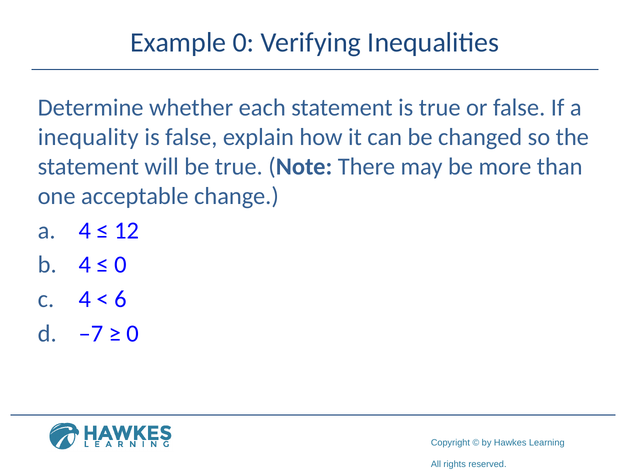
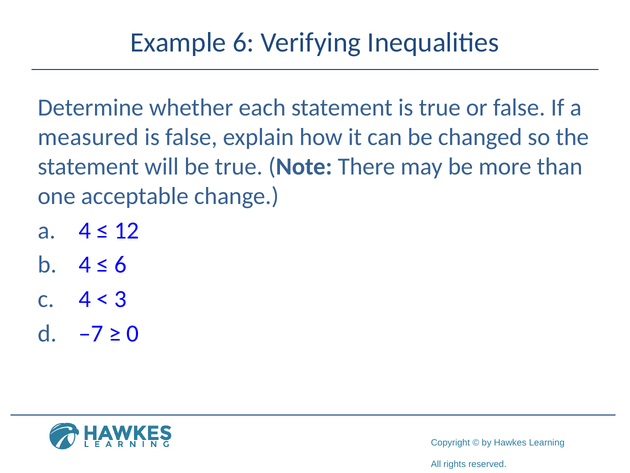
Example 0: 0 -> 6 (244, 42)
inequality: inequality -> measured (88, 137)
0: 0 -> 6 (120, 265)
6: 6 -> 3 (120, 299)
